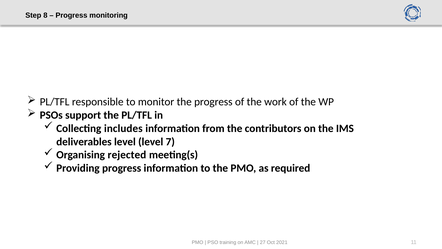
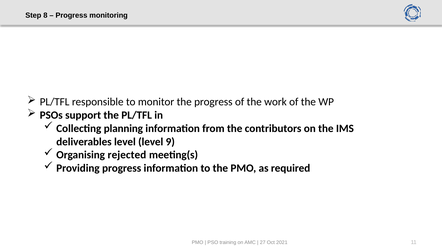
includes: includes -> planning (123, 128)
7: 7 -> 9 (170, 141)
